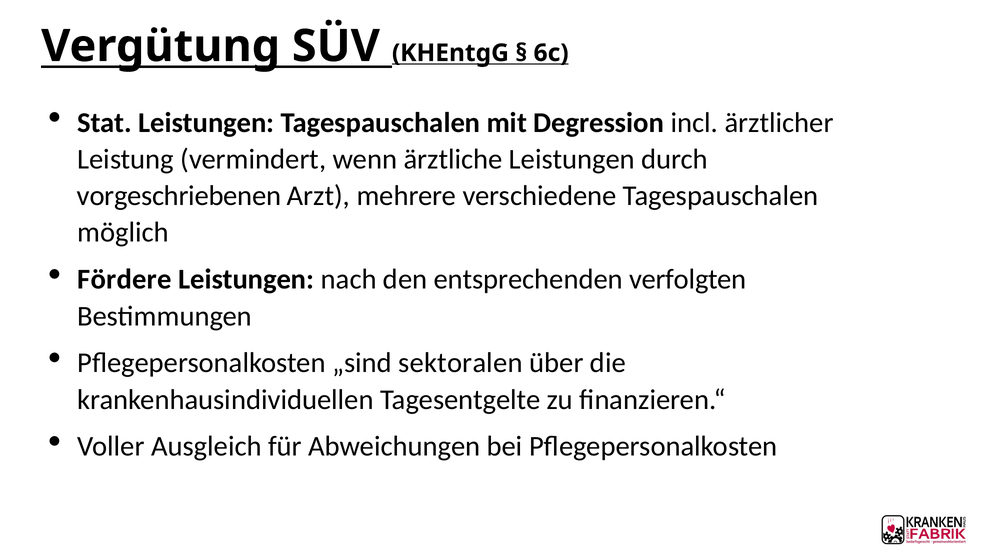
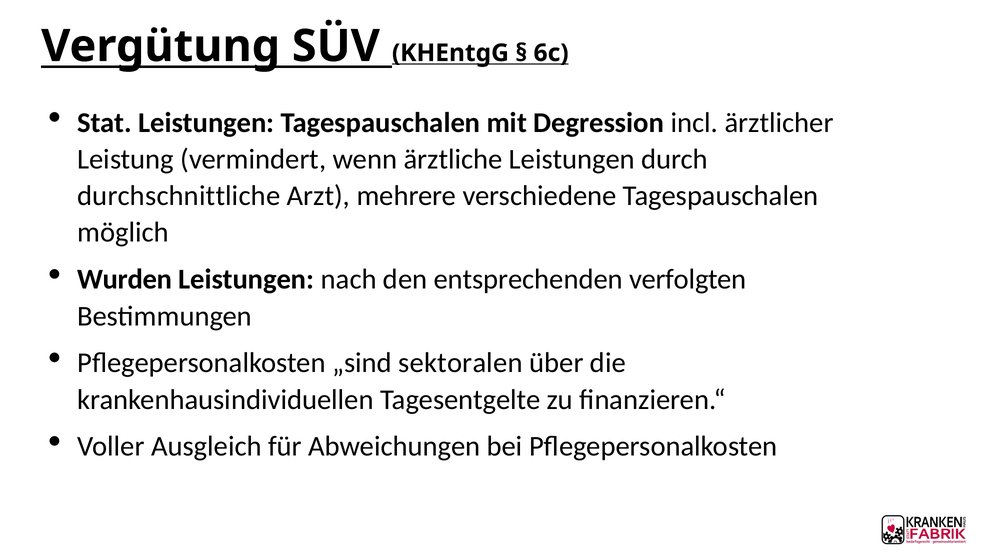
vorgeschriebenen: vorgeschriebenen -> durchschnittliche (179, 196)
Fördere: Fördere -> Wurden (125, 280)
